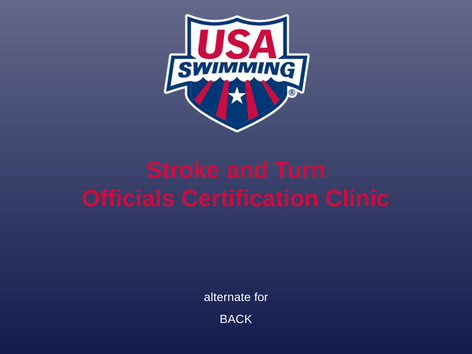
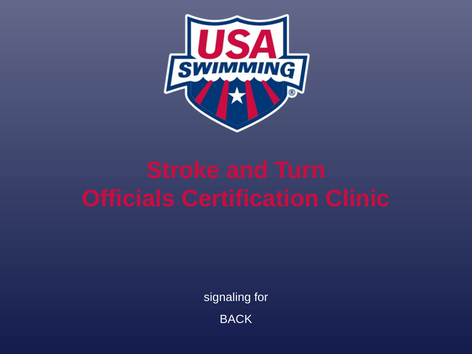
alternate: alternate -> signaling (227, 297)
